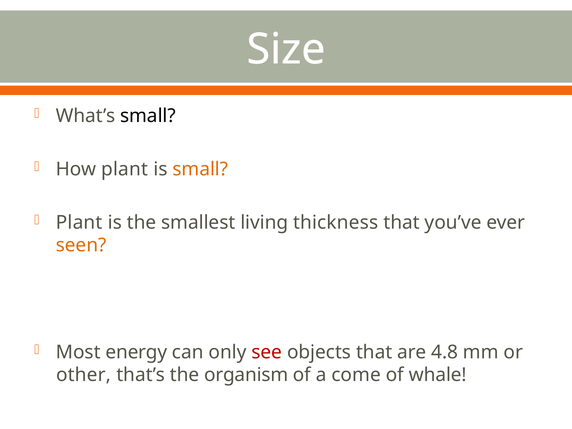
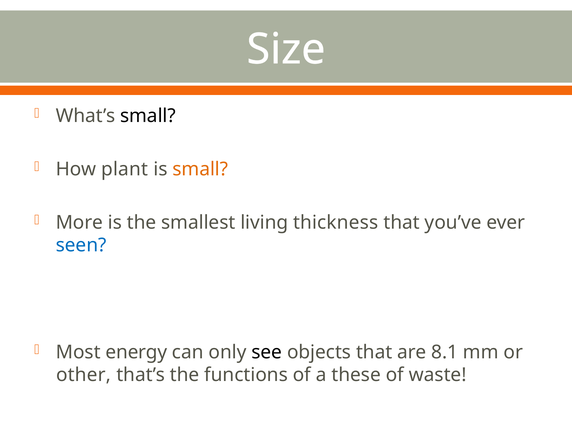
Plant: Plant -> More (79, 222)
seen colour: orange -> blue (81, 245)
see colour: red -> black (267, 352)
4.8: 4.8 -> 8.1 (445, 352)
organism: organism -> functions (246, 375)
come: come -> these (356, 375)
whale: whale -> waste (438, 375)
